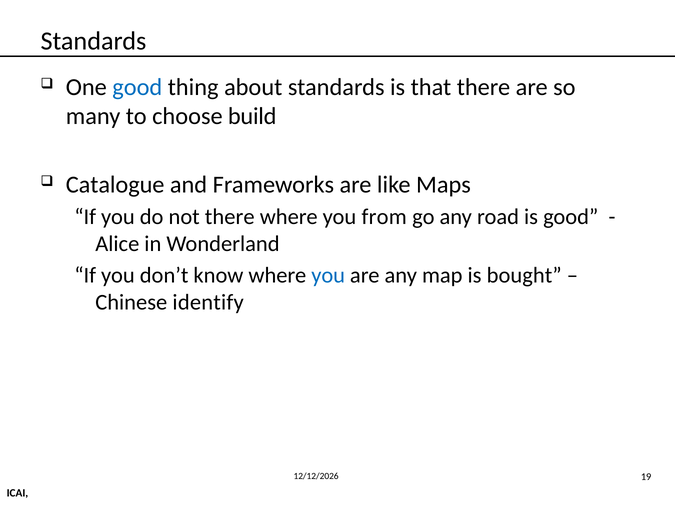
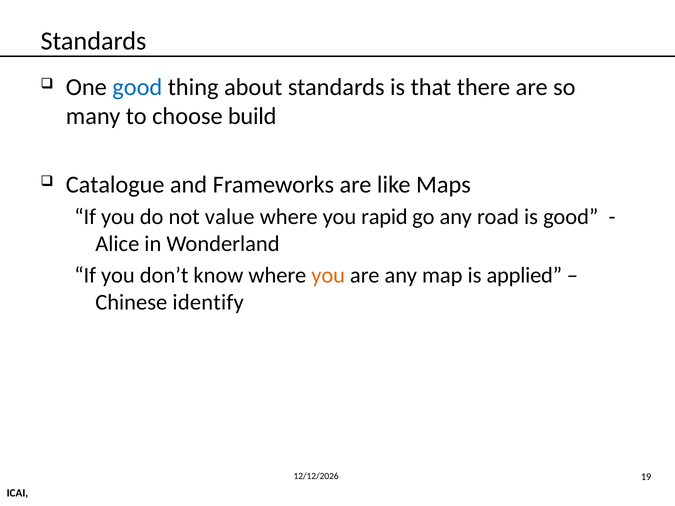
not there: there -> value (230, 217)
from: from -> rapid (384, 217)
you colour: blue -> orange (328, 276)
bought: bought -> applied (524, 276)
